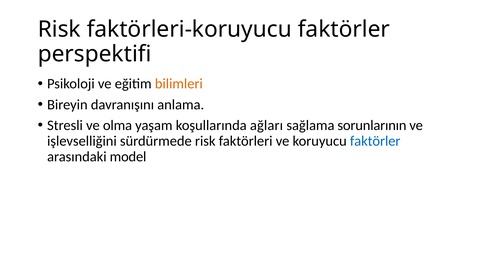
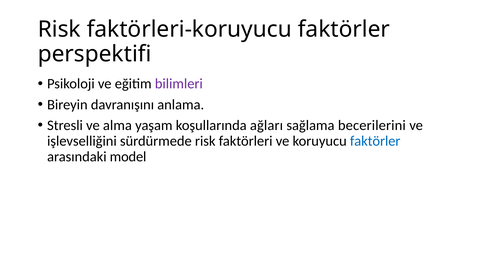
bilimleri colour: orange -> purple (179, 84)
olma: olma -> alma (117, 125)
sorunlarının: sorunlarının -> becerilerini (372, 125)
